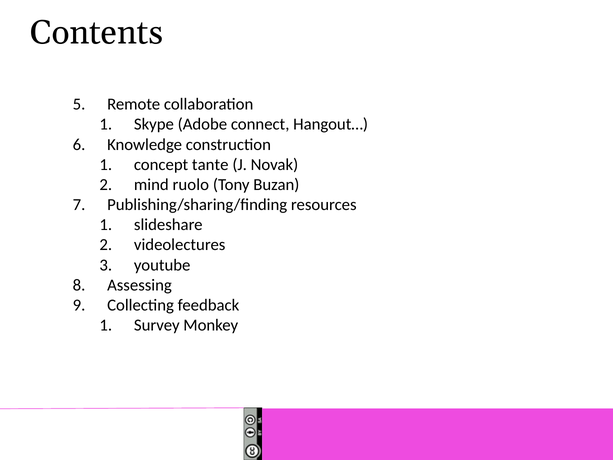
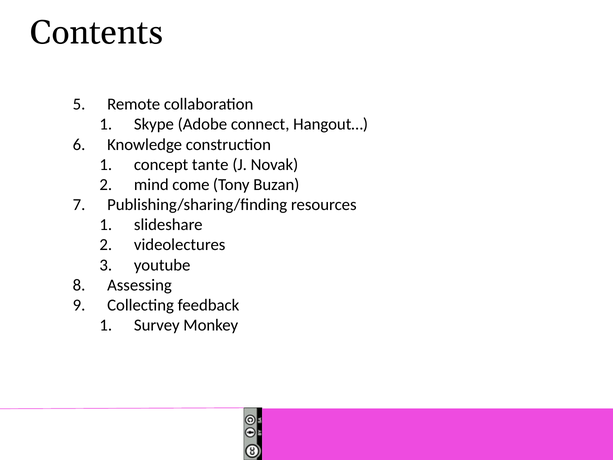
ruolo: ruolo -> come (191, 185)
